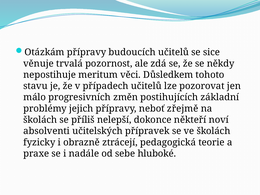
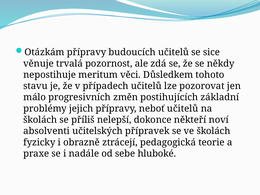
neboť zřejmě: zřejmě -> učitelů (183, 109)
